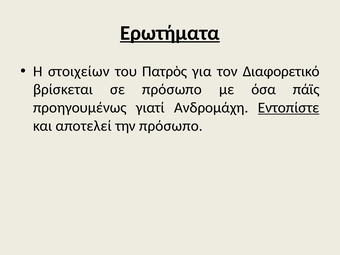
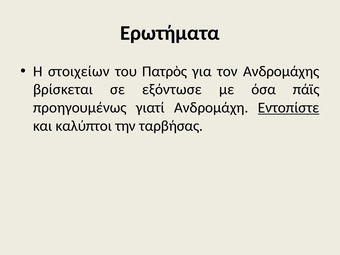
Ερωτήματα underline: present -> none (170, 33)
Διαφορετικό: Διαφορετικό -> Ανδρομάχης (281, 71)
σε πρόσωπο: πρόσωπο -> εξόντωσε (172, 89)
αποτελεί: αποτελεί -> καλύπτοι (84, 126)
την πρόσωπο: πρόσωπο -> ταρβήσας (171, 126)
